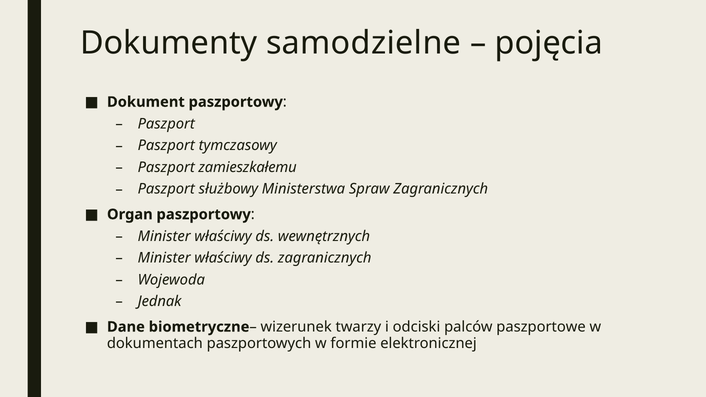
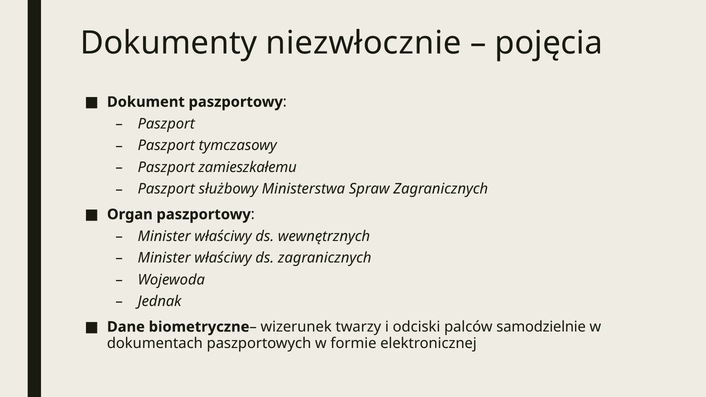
samodzielne: samodzielne -> niezwłocznie (364, 43)
paszportowe: paszportowe -> samodzielnie (541, 327)
